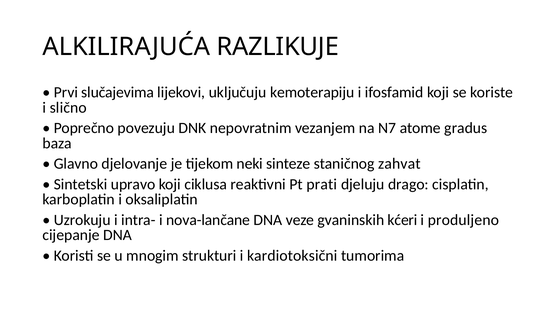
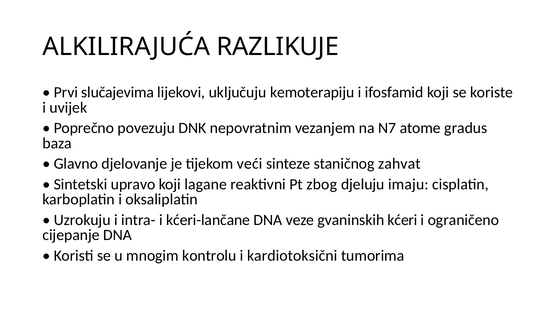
slično: slično -> uvijek (68, 108)
neki: neki -> veći (250, 164)
ciklusa: ciklusa -> lagane (206, 184)
prati: prati -> zbog (322, 184)
drago: drago -> imaju (408, 184)
nova-lančane: nova-lančane -> kćeri-lančane (208, 220)
produljeno: produljeno -> ograničeno (463, 220)
strukturi: strukturi -> kontrolu (209, 256)
